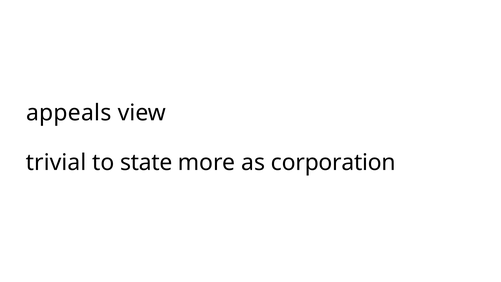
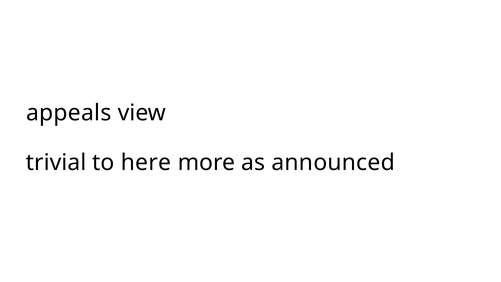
state: state -> here (146, 162)
corporation: corporation -> announced (333, 162)
